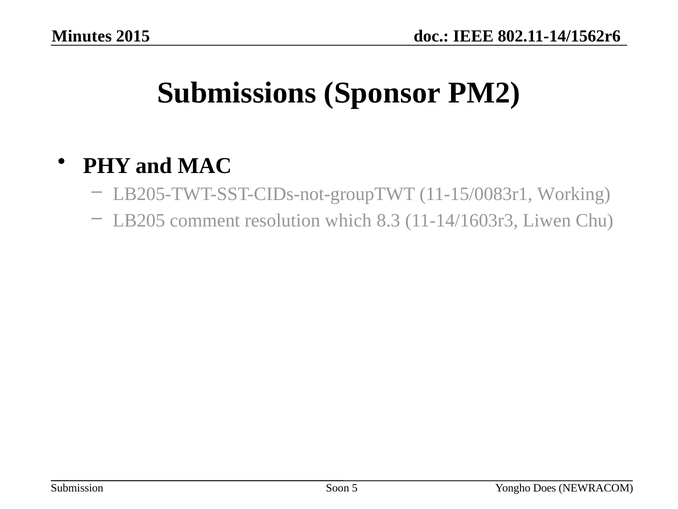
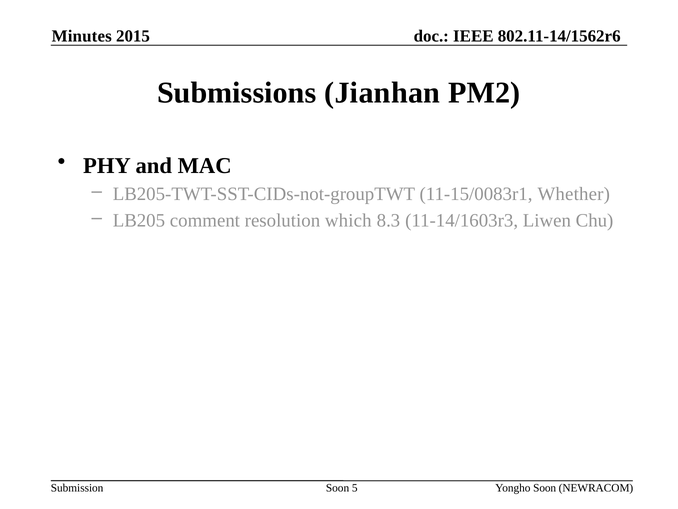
Sponsor: Sponsor -> Jianhan (382, 92)
Working: Working -> Whether (574, 194)
Yongho Does: Does -> Soon (545, 488)
